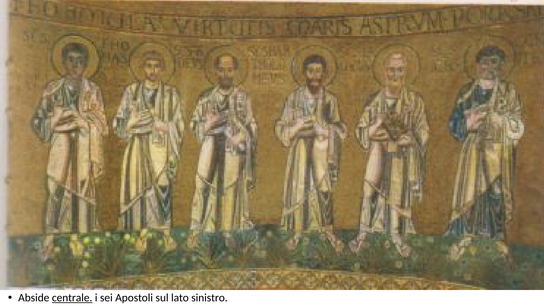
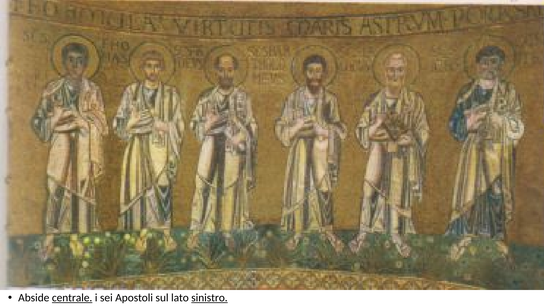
sinistro underline: none -> present (209, 298)
